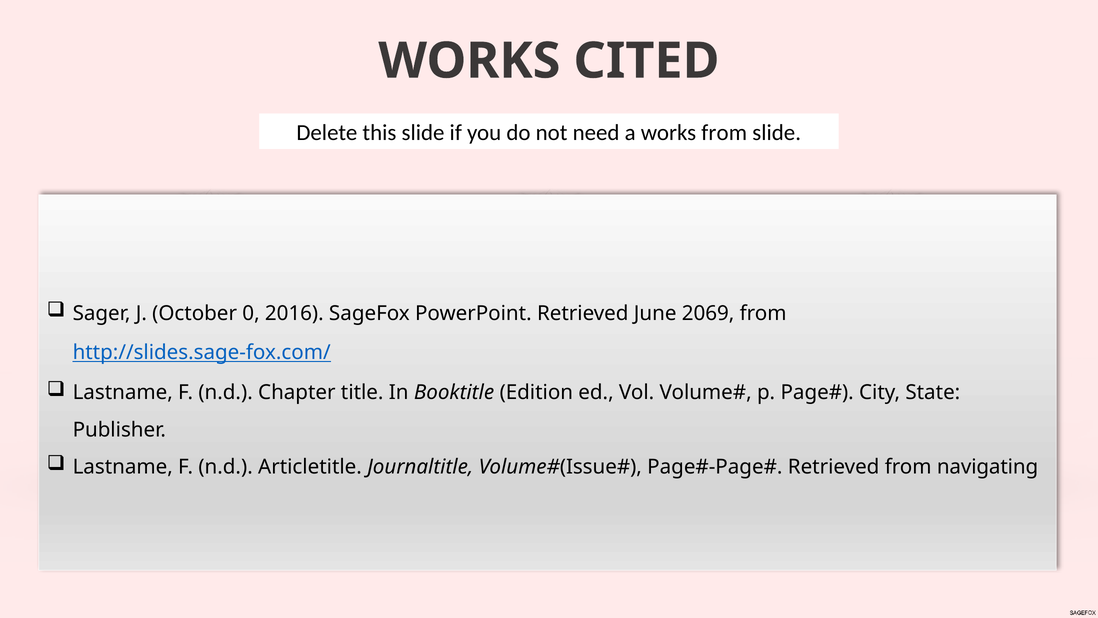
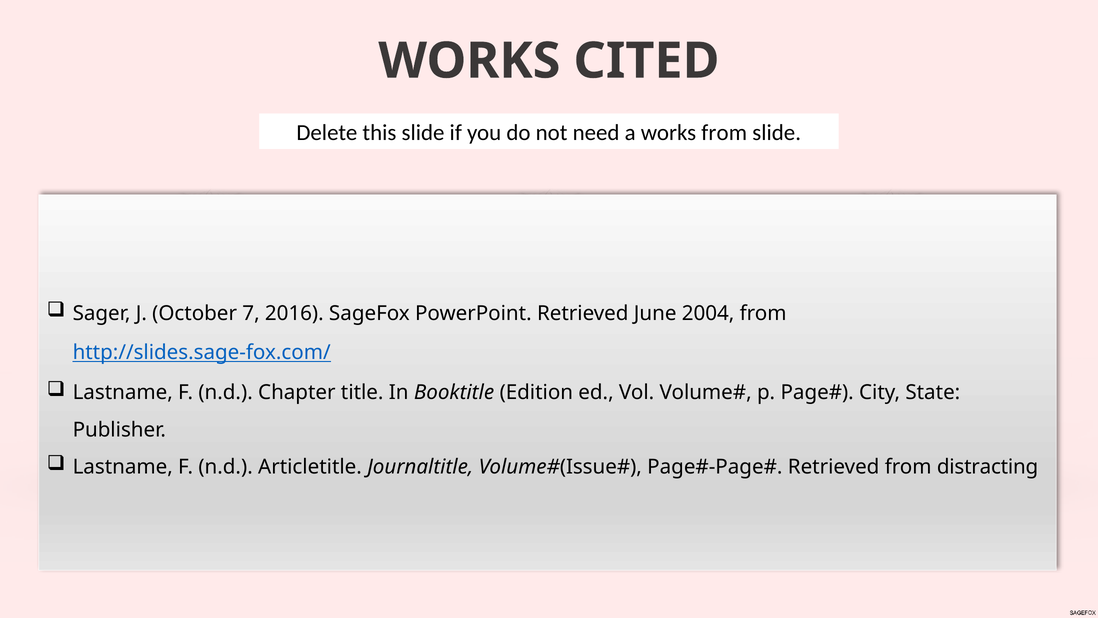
0: 0 -> 7 (251, 313)
2069: 2069 -> 2004 (708, 313)
navigating: navigating -> distracting (988, 467)
